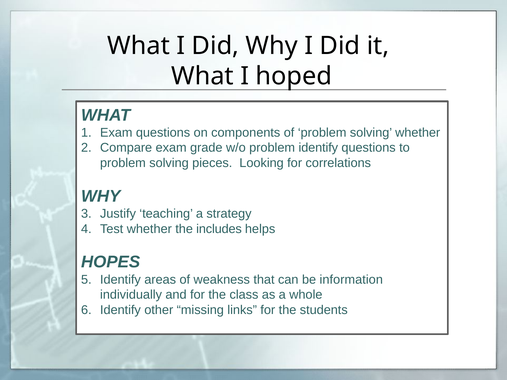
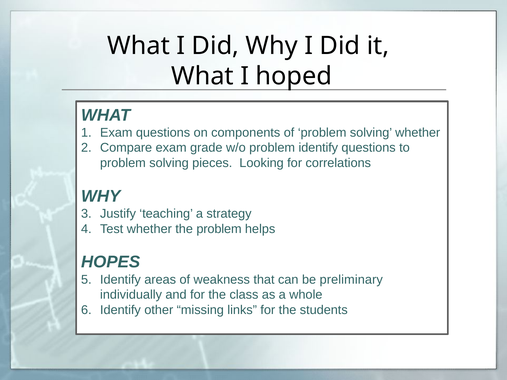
the includes: includes -> problem (219, 229)
information: information -> preliminary (351, 280)
